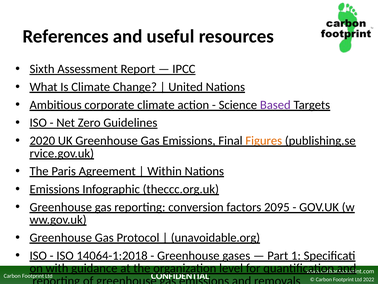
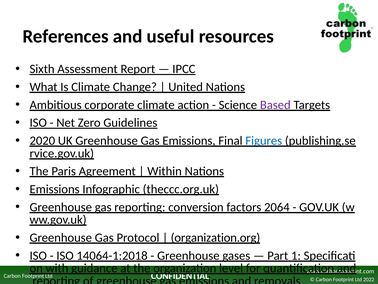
Figures colour: orange -> blue (264, 140)
2095: 2095 -> 2064 (277, 207)
unavoidable.org: unavoidable.org -> organization.org (215, 237)
